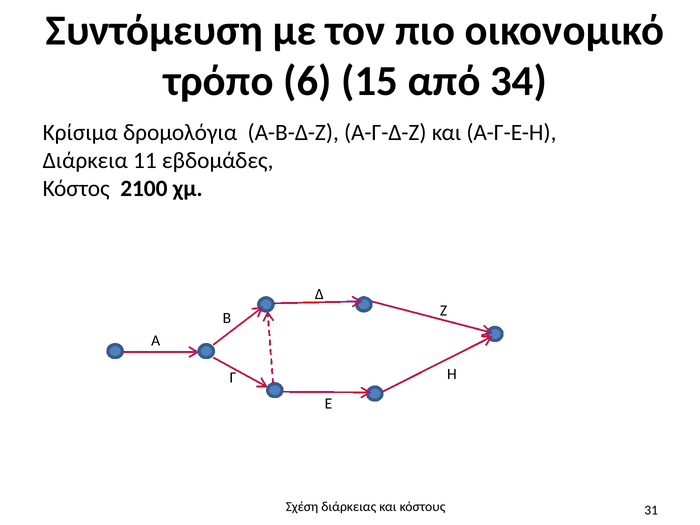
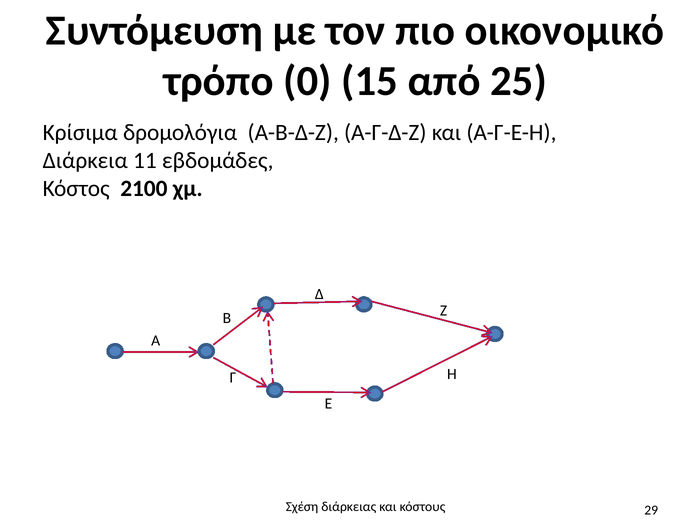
6: 6 -> 0 (307, 81)
34: 34 -> 25 (519, 81)
31: 31 -> 29 (651, 510)
